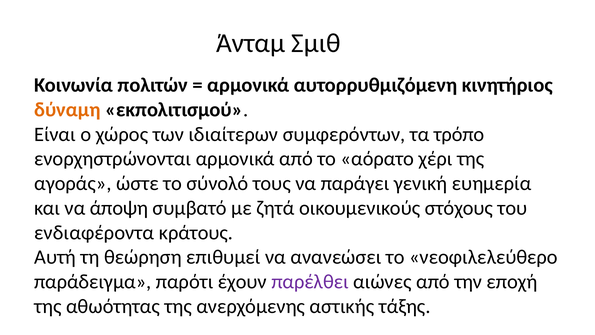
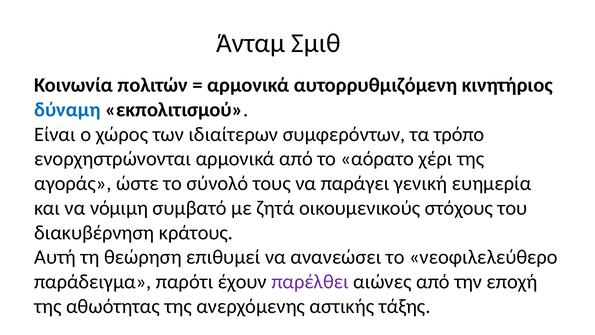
δύναμη colour: orange -> blue (67, 110)
άποψη: άποψη -> νόμιμη (119, 208)
ενδιαφέροντα: ενδιαφέροντα -> διακυβέρνηση (94, 232)
